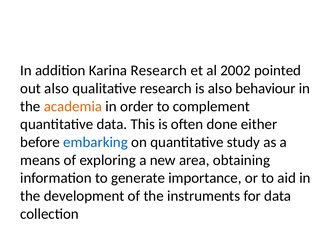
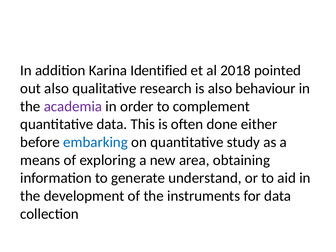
Karina Research: Research -> Identified (159, 70)
2002: 2002 -> 2018 (236, 70)
academia colour: orange -> purple (73, 106)
importance: importance -> understand (205, 178)
